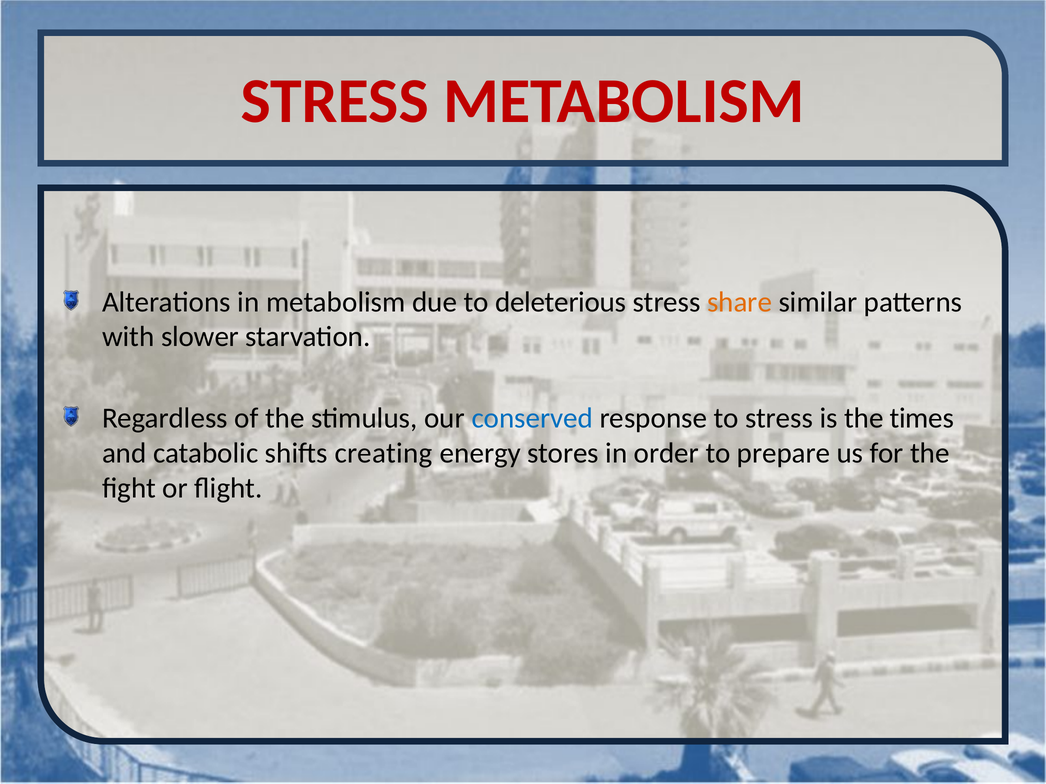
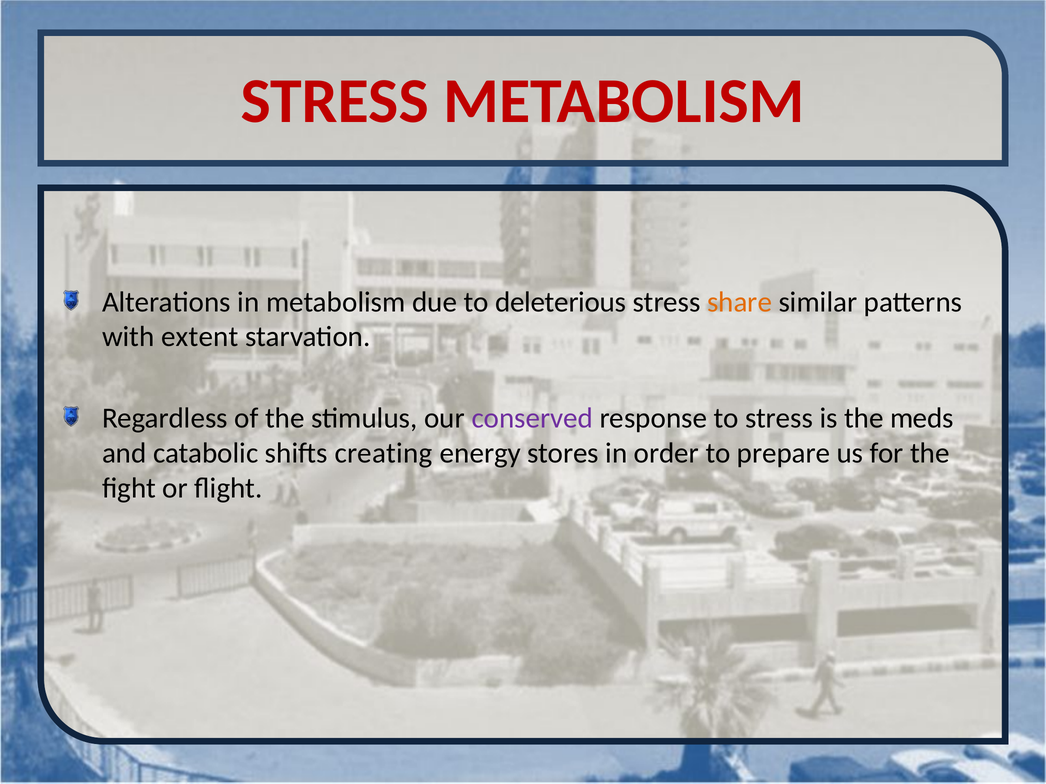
slower: slower -> extent (200, 337)
conserved colour: blue -> purple (532, 418)
times: times -> meds (922, 418)
